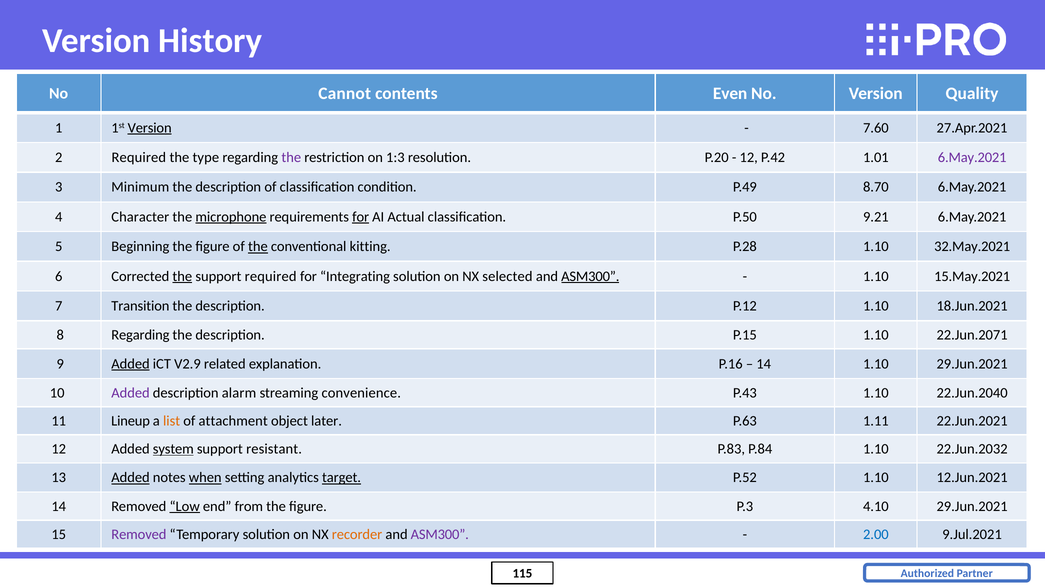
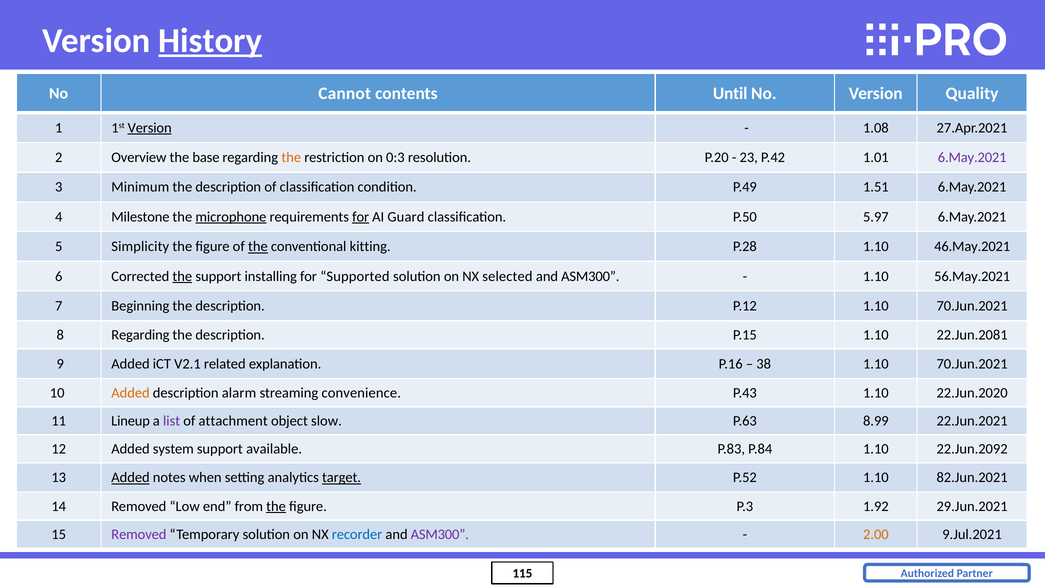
History underline: none -> present (210, 41)
Even: Even -> Until (730, 93)
7.60: 7.60 -> 1.08 (876, 128)
2 Required: Required -> Overview (139, 157)
type: type -> base (206, 157)
the colour: purple -> orange (291, 157)
1:3: 1:3 -> 0:3 (395, 157)
12: 12 -> 23 (749, 157)
8.70: 8.70 -> 1.51 (876, 187)
Character: Character -> Milestone (140, 217)
Actual: Actual -> Guard (406, 217)
9.21: 9.21 -> 5.97 (876, 217)
Beginning: Beginning -> Simplicity (140, 247)
32.May.2021: 32.May.2021 -> 46.May.2021 (972, 247)
support required: required -> installing (271, 276)
Integrating: Integrating -> Supported (355, 276)
ASM300 underline: present -> none (590, 276)
15.May.2021: 15.May.2021 -> 56.May.2021 (972, 276)
Transition: Transition -> Beginning (140, 306)
P.12 1.10 18.Jun.2021: 18.Jun.2021 -> 70.Jun.2021 (972, 306)
22.Jun.2071: 22.Jun.2071 -> 22.Jun.2081 (972, 335)
Added underline: present -> none (131, 364)
V2.9: V2.9 -> V2.1 (187, 364)
14: 14 -> 38 (764, 364)
29.Jun.2021: 29.Jun.2021 -> 70.Jun.2021 (972, 364)
Added colour: purple -> orange (131, 393)
22.Jun.2040: 22.Jun.2040 -> 22.Jun.2020 (972, 393)
list colour: orange -> purple (172, 421)
later: later -> slow (326, 421)
1.11: 1.11 -> 8.99 (876, 421)
system underline: present -> none (173, 449)
resistant: resistant -> available (274, 449)
22.Jun.2032: 22.Jun.2032 -> 22.Jun.2092 (972, 449)
when underline: present -> none (205, 478)
12.Jun.2021: 12.Jun.2021 -> 82.Jun.2021 (972, 478)
Low underline: present -> none (185, 506)
the underline: none -> present (276, 506)
4.10: 4.10 -> 1.92 (876, 506)
recorder colour: orange -> blue (357, 534)
2.00 colour: blue -> orange (876, 534)
